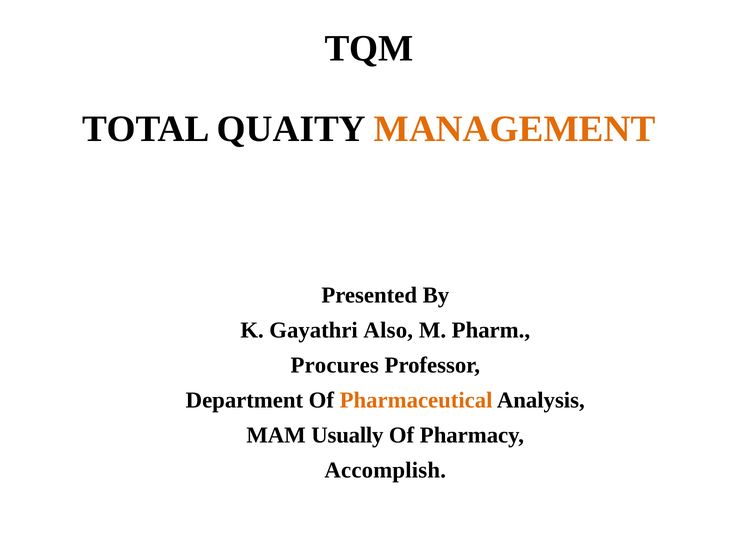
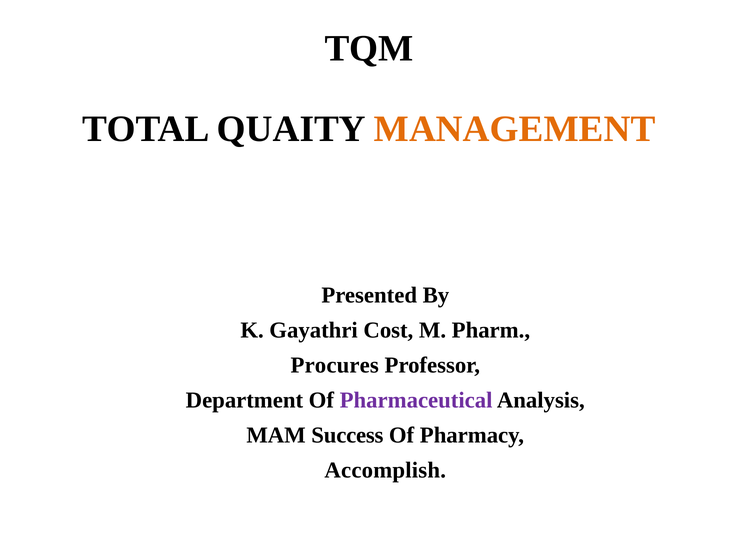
Also: Also -> Cost (388, 331)
Pharmaceutical colour: orange -> purple (416, 401)
Usually: Usually -> Success (347, 436)
